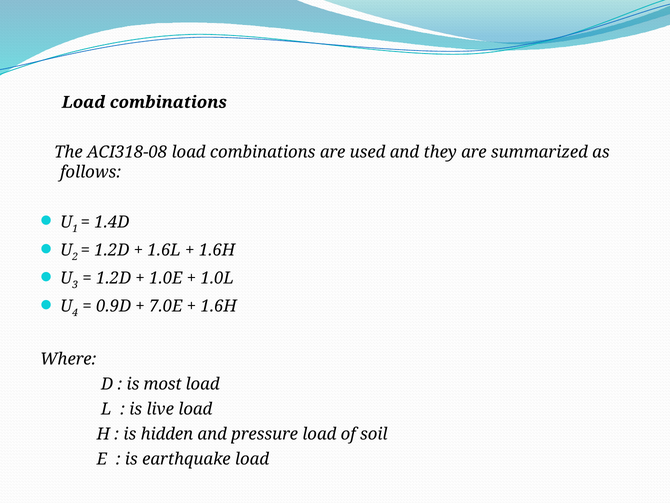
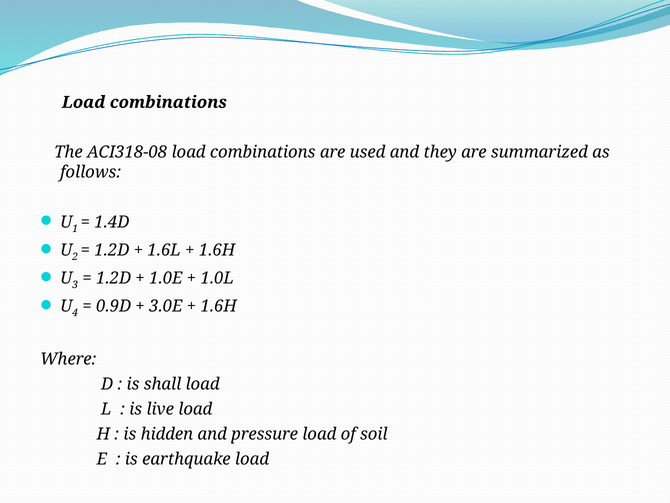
7.0E: 7.0E -> 3.0E (166, 306)
most: most -> shall (163, 384)
